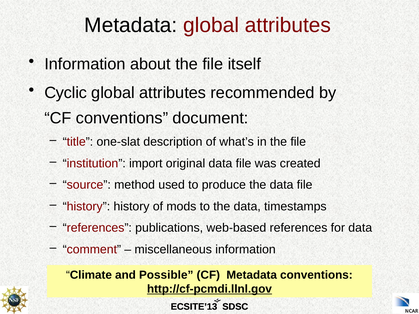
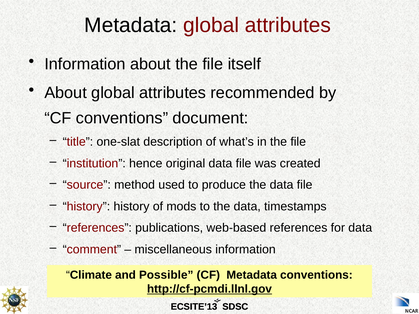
Cyclic: Cyclic -> About (66, 93)
import: import -> hence (146, 164)
